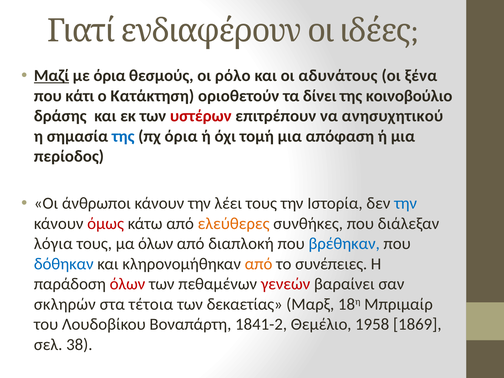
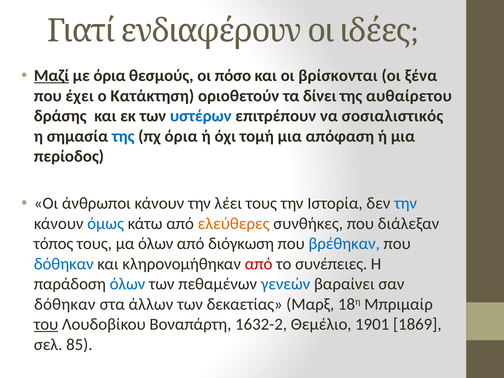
ρόλο: ρόλο -> πόσο (233, 76)
αδυνάτους: αδυνάτους -> βρίσκονται (338, 76)
κάτι: κάτι -> έχει (80, 96)
κοινοβούλιο: κοινοβούλιο -> αυθαίρετου (409, 96)
υστέρων colour: red -> blue (201, 116)
ανησυχητικού: ανησυχητικού -> σοσιαλιστικός (392, 116)
όμως colour: red -> blue (106, 224)
λόγια: λόγια -> τόπος (53, 244)
διαπλοκή: διαπλοκή -> διόγκωση (241, 244)
από colour: orange -> red (259, 264)
όλων colour: red -> blue (127, 284)
γενεών colour: red -> blue (286, 284)
σκληρών: σκληρών -> δόθηκαν (65, 304)
τέτοια: τέτοια -> άλλων (151, 304)
του underline: none -> present (46, 324)
1841-2: 1841-2 -> 1632-2 (261, 324)
1958: 1958 -> 1901 (372, 324)
38: 38 -> 85 (79, 345)
